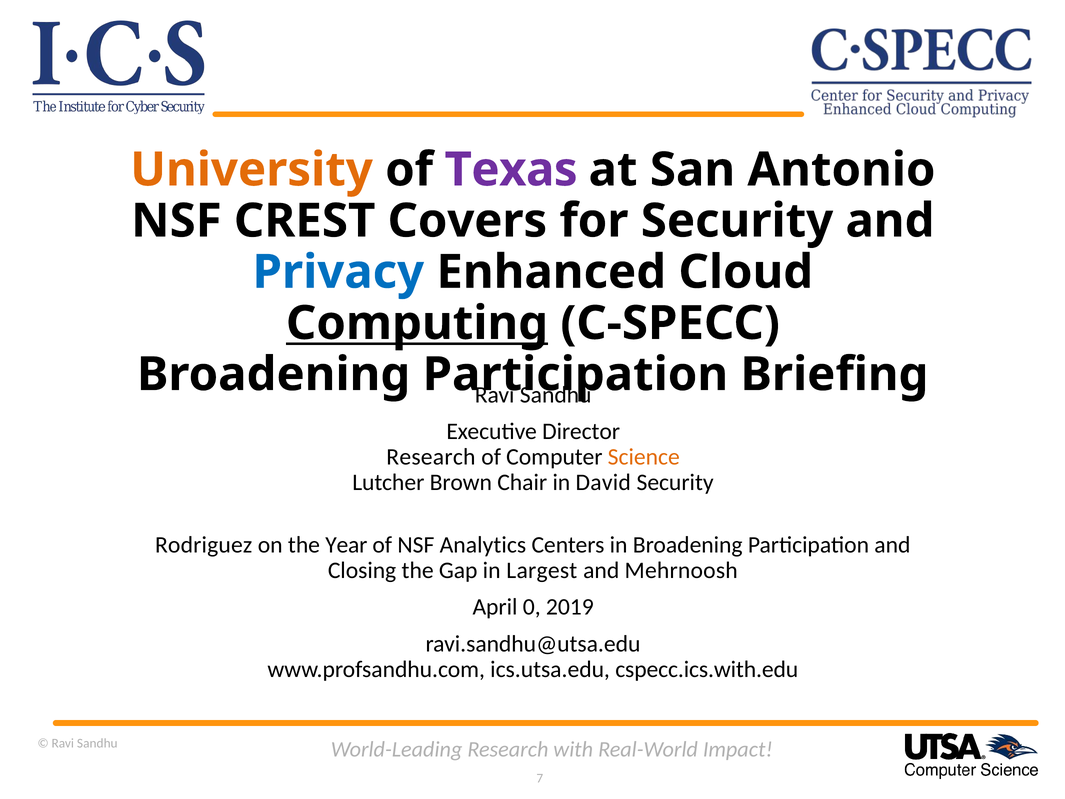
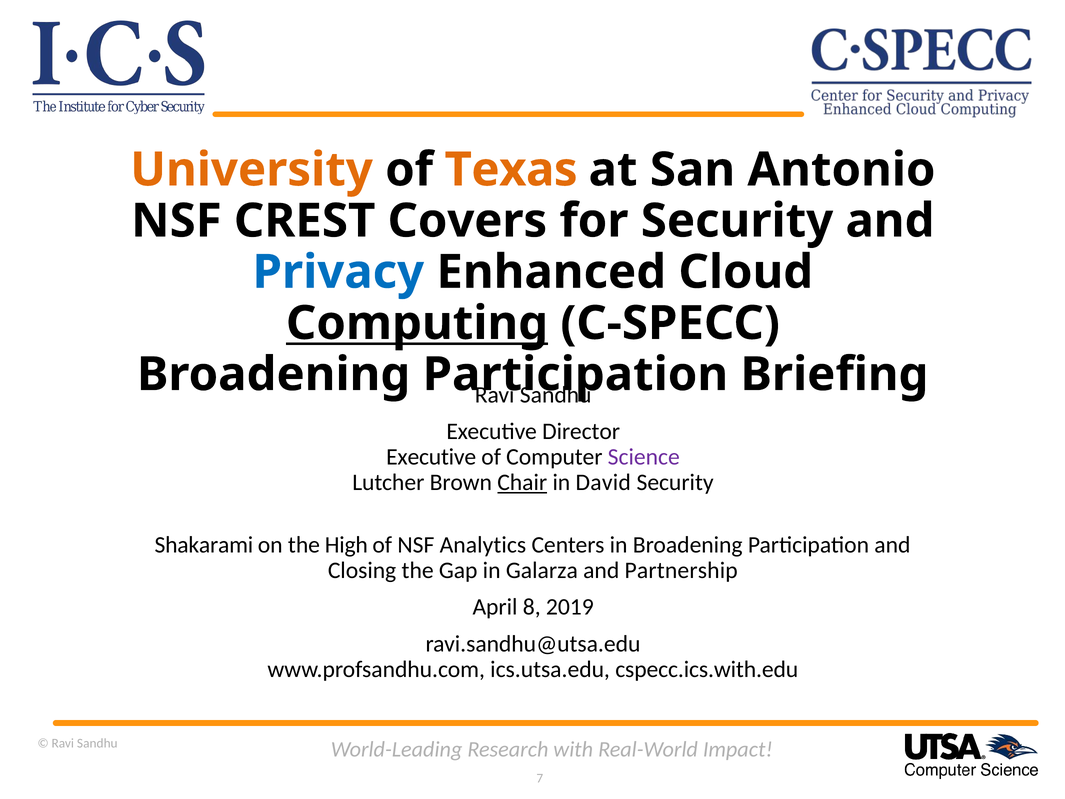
Texas colour: purple -> orange (511, 170)
Research: Research -> Executive (431, 457)
Science colour: orange -> purple (644, 457)
Chair underline: none -> present (522, 483)
Rodriguez: Rodriguez -> Shakarami (204, 545)
Year: Year -> High (346, 545)
Largest: Largest -> Galarza (542, 570)
Mehrnoosh: Mehrnoosh -> Partnership (681, 570)
0: 0 -> 8 (532, 607)
